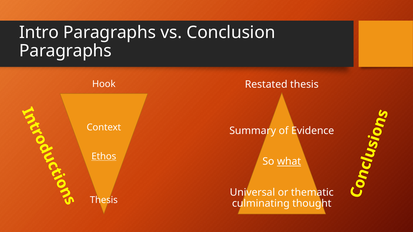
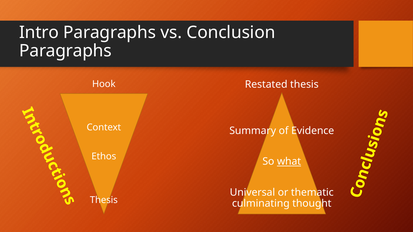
Ethos underline: present -> none (104, 157)
